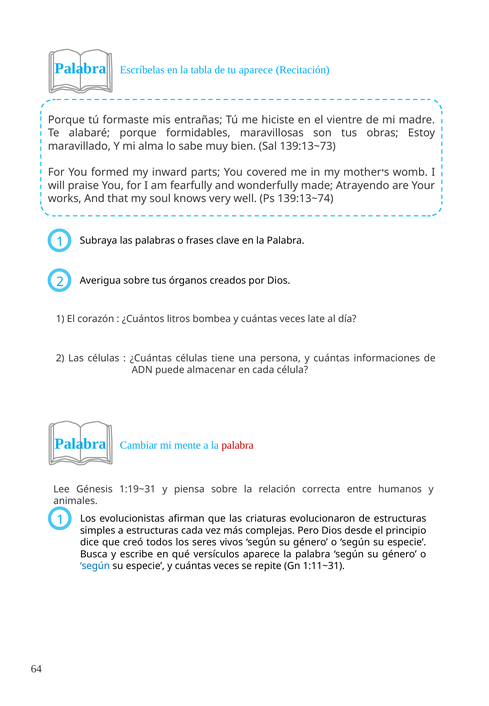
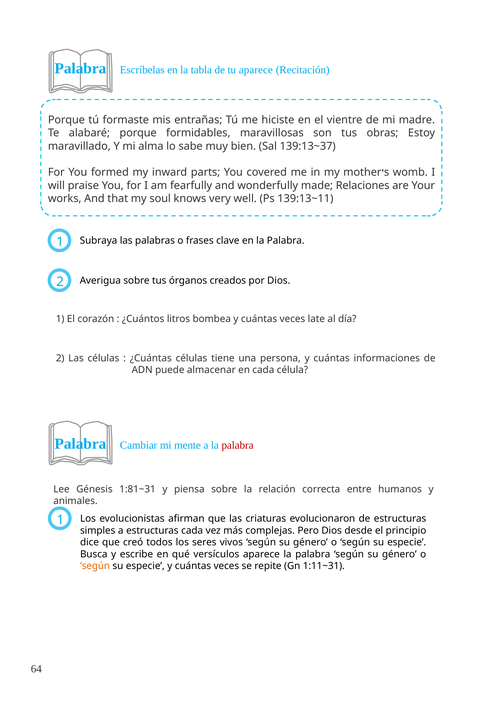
139:13~73: 139:13~73 -> 139:13~37 (308, 146)
Atrayendo: Atrayendo -> Relaciones (363, 186)
139:13~74: 139:13~74 -> 139:13~11 (305, 199)
1:19~31: 1:19~31 -> 1:81~31 (137, 489)
según colour: blue -> orange (95, 566)
